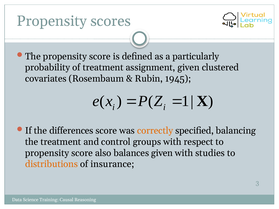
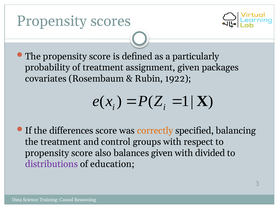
clustered: clustered -> packages (220, 68)
1945: 1945 -> 1922 (178, 79)
studies: studies -> divided (210, 153)
distributions colour: orange -> purple (51, 164)
insurance: insurance -> education (112, 164)
